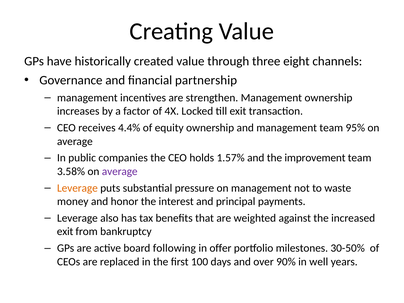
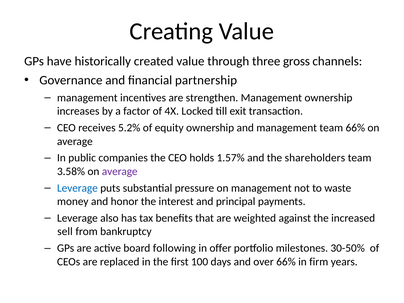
eight: eight -> gross (296, 61)
4.4%: 4.4% -> 5.2% (129, 128)
team 95%: 95% -> 66% (355, 128)
improvement: improvement -> shareholders (315, 158)
Leverage colour: orange -> blue (77, 188)
exit: exit -> sell (65, 232)
over 90%: 90% -> 66% (286, 262)
well: well -> firm (319, 262)
